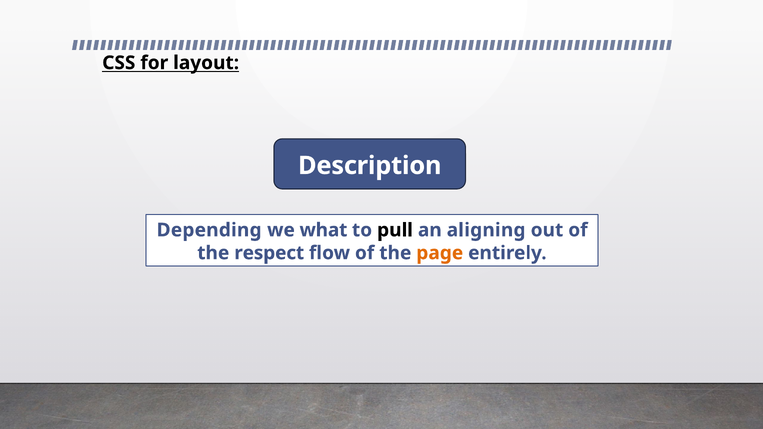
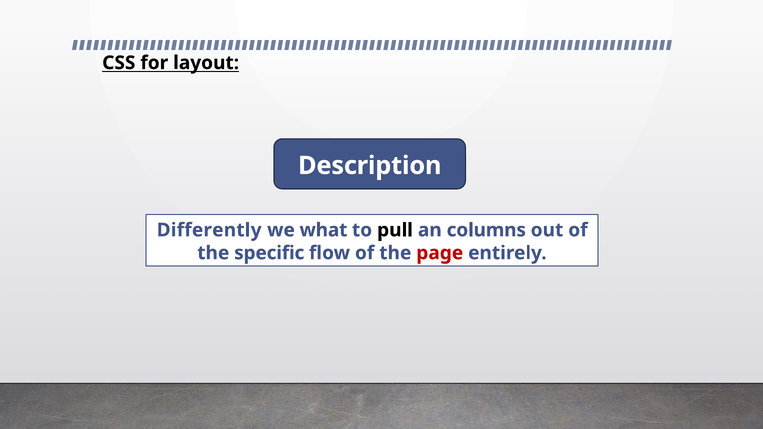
Depending: Depending -> Differently (209, 230)
aligning: aligning -> columns (486, 230)
respect: respect -> specific (269, 253)
page colour: orange -> red (440, 253)
